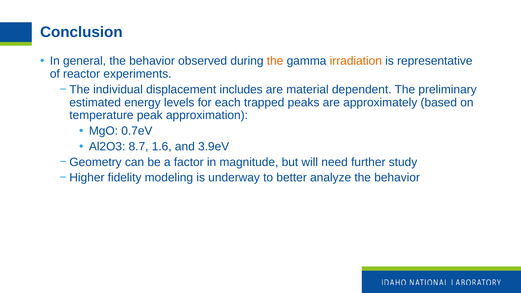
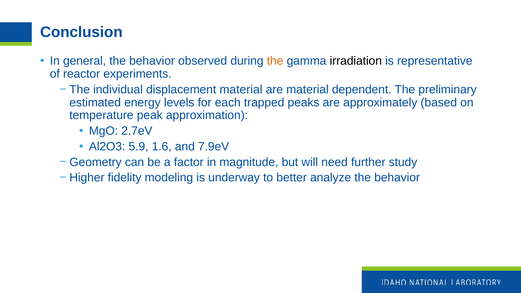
irradiation colour: orange -> black (356, 61)
displacement includes: includes -> material (241, 90)
0.7eV: 0.7eV -> 2.7eV (137, 131)
8.7: 8.7 -> 5.9 (139, 147)
3.9eV: 3.9eV -> 7.9eV (214, 147)
